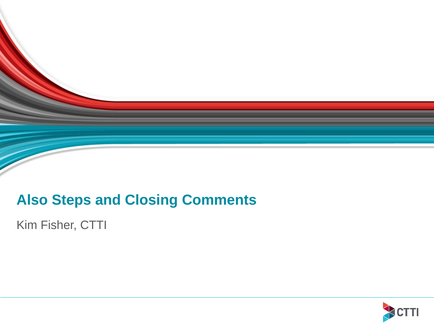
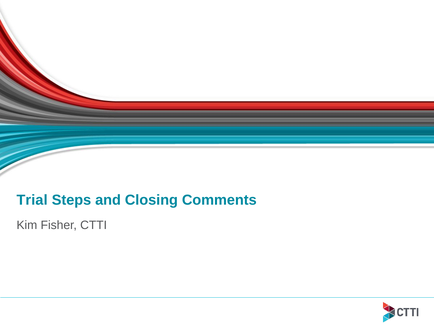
Also: Also -> Trial (32, 200)
